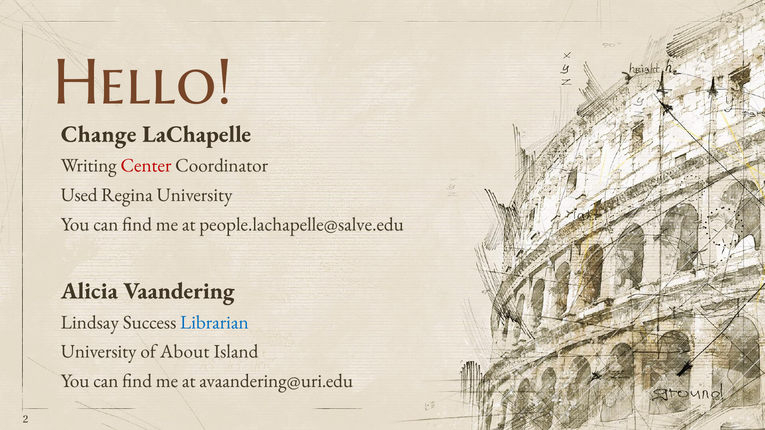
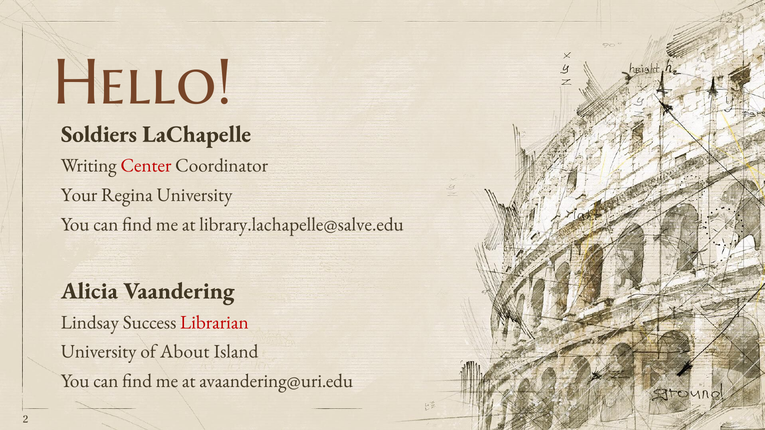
Change: Change -> Soldiers (99, 134)
Used: Used -> Your (79, 195)
people.lachapelle@salve.edu: people.lachapelle@salve.edu -> library.lachapelle@salve.edu (302, 224)
Librarian colour: blue -> red (214, 323)
